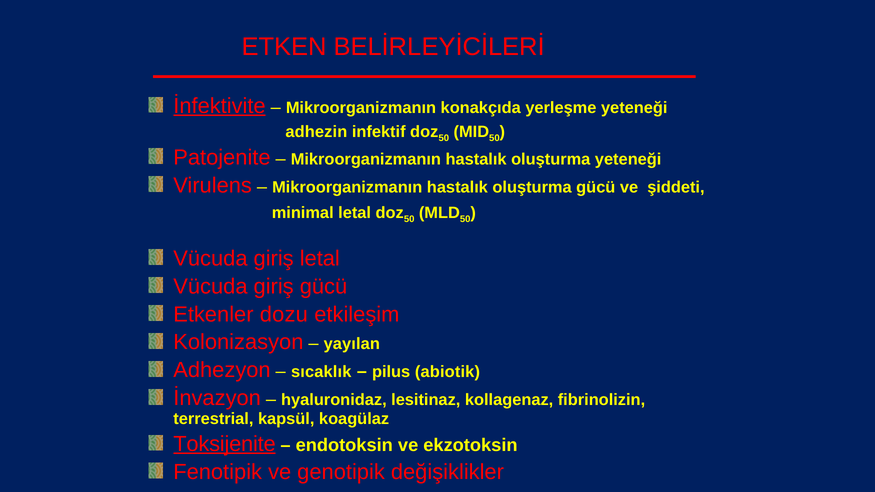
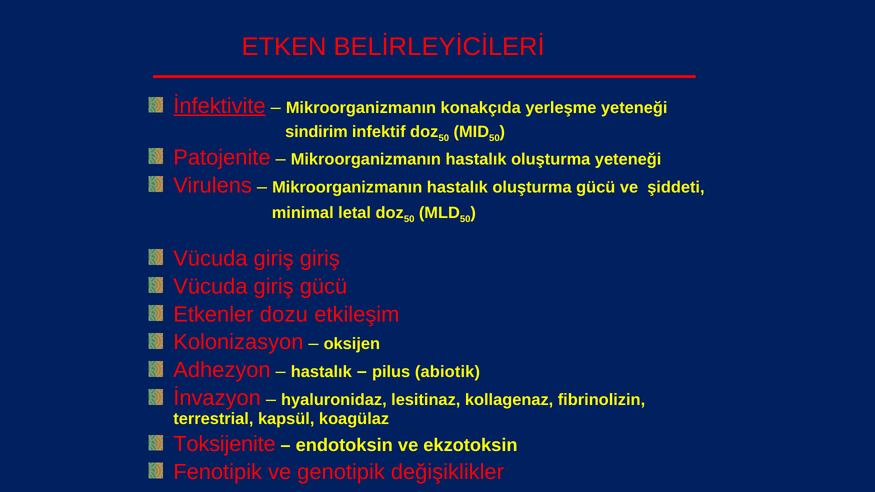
adhezin: adhezin -> sindirim (317, 132)
giriş letal: letal -> giriş (320, 258)
yayılan: yayılan -> oksijen (352, 344)
sıcaklık: sıcaklık -> hastalık (321, 372)
Toksijenite underline: present -> none (225, 444)
